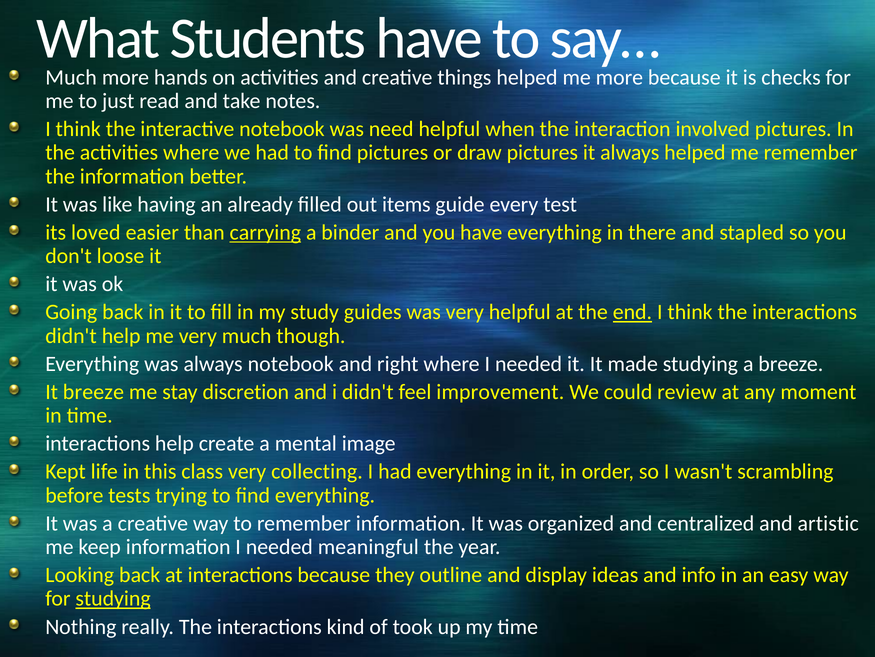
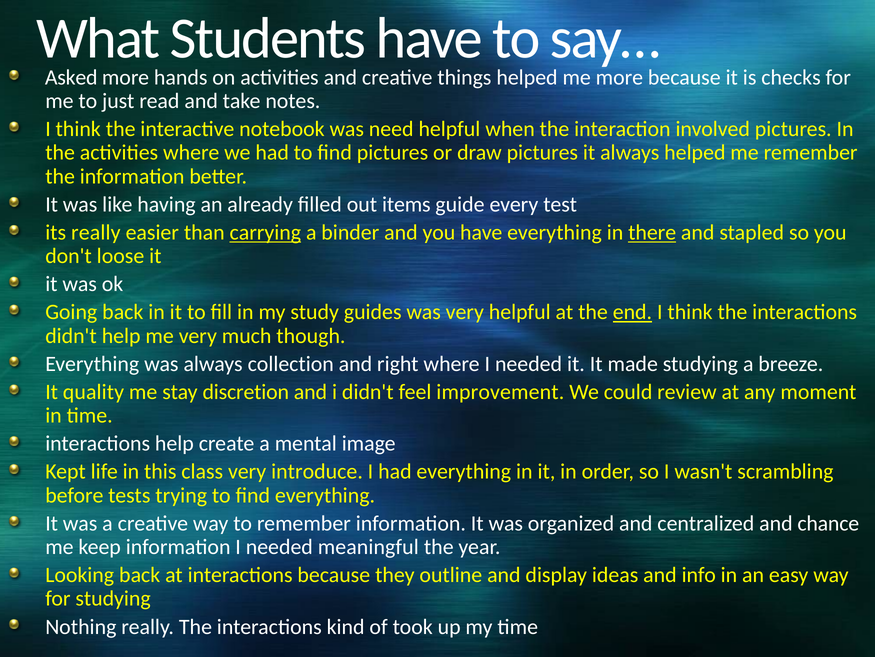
Much: Much -> Asked (71, 77)
its loved: loved -> really (96, 232)
there underline: none -> present (652, 232)
always notebook: notebook -> collection (291, 364)
It breeze: breeze -> quality (93, 392)
collecting: collecting -> introduce (317, 471)
artistic: artistic -> chance (828, 523)
studying underline: present -> none (113, 598)
